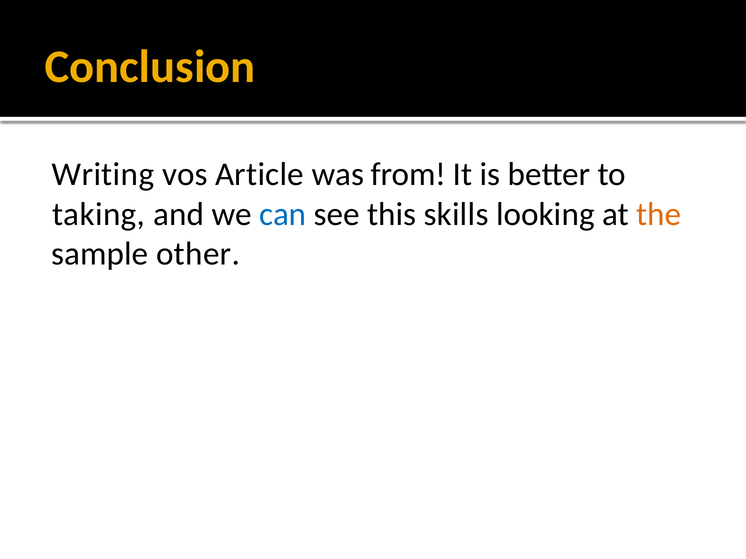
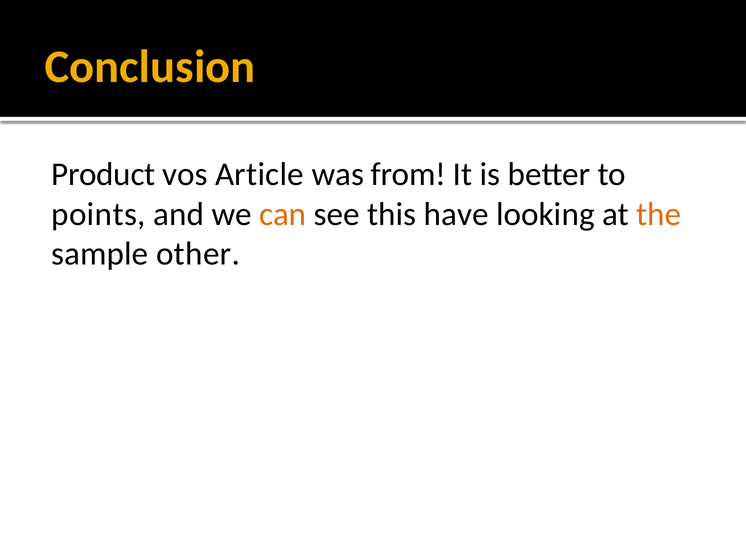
Writing: Writing -> Product (103, 175)
taking: taking -> points (99, 214)
can colour: blue -> orange (283, 214)
skills: skills -> have (456, 214)
